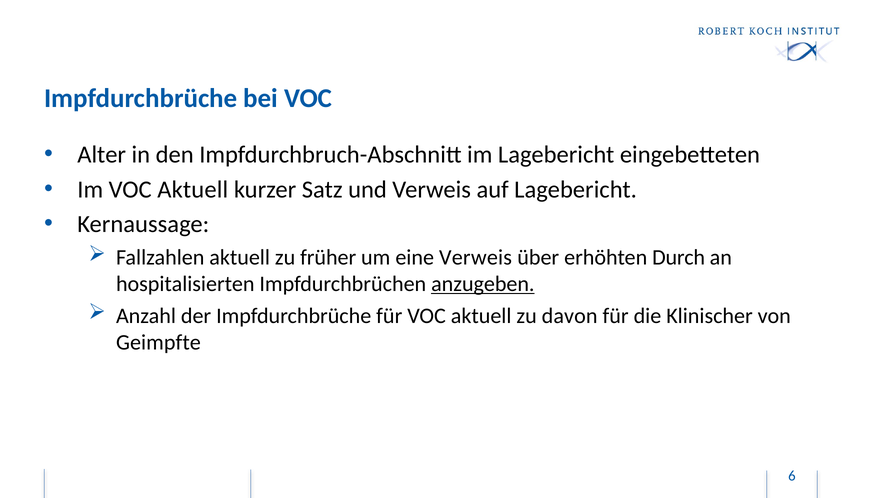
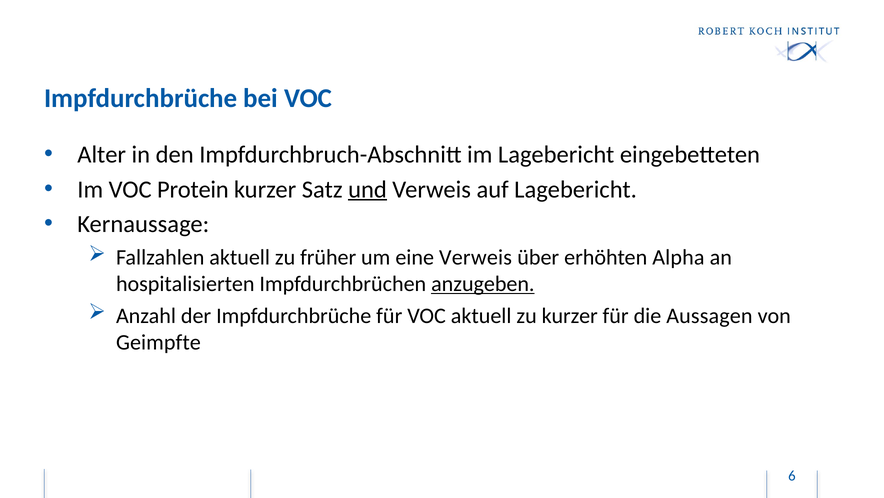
Im VOC Aktuell: Aktuell -> Protein (193, 189)
und underline: none -> present (368, 189)
Durch: Durch -> Alpha (678, 257)
zu davon: davon -> kurzer (570, 315)
Klinischer: Klinischer -> Aussagen (709, 315)
